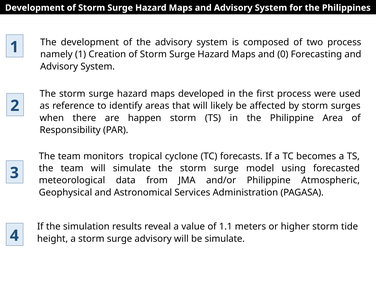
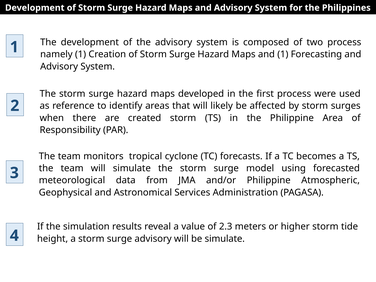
and 0: 0 -> 1 (283, 54)
happen: happen -> created (145, 118)
1.1: 1.1 -> 2.3 (226, 227)
